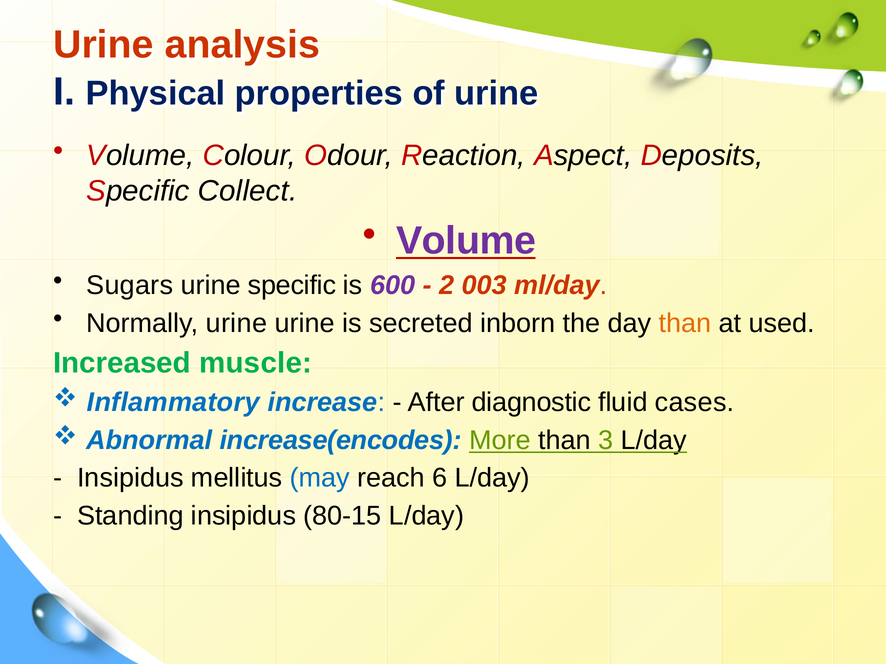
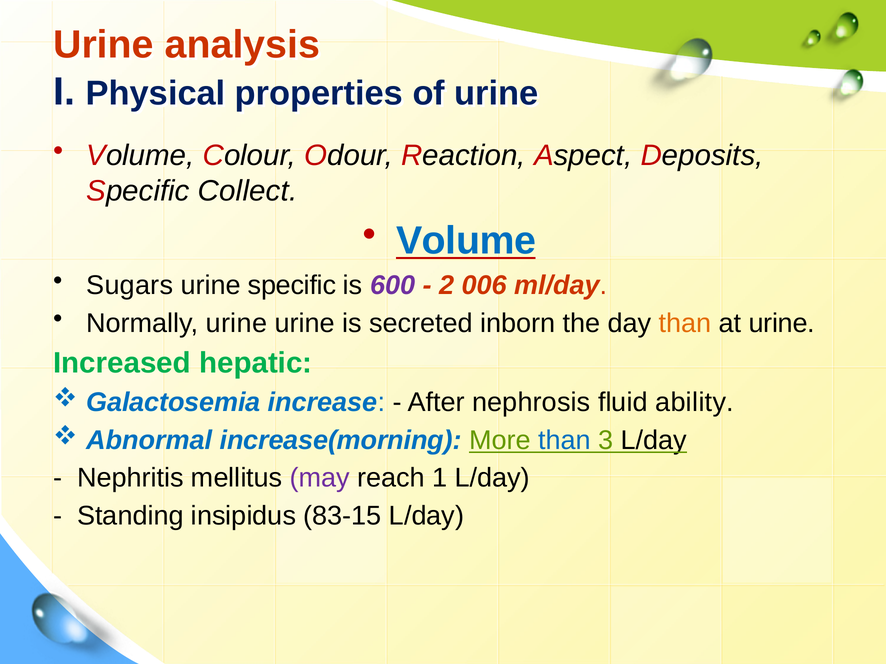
Volume colour: purple -> blue (466, 241)
003: 003 -> 006 (484, 286)
at used: used -> urine (782, 323)
muscle: muscle -> hepatic (256, 363)
Inflammatory: Inflammatory -> Galactosemia (173, 403)
diagnostic: diagnostic -> nephrosis (531, 403)
cases: cases -> ability (695, 403)
increase(encodes: increase(encodes -> increase(morning (341, 440)
than colour: black -> blue (564, 440)
Insipidus: Insipidus -> Nephritis (130, 478)
may colour: blue -> purple (320, 478)
6: 6 -> 1 (440, 478)
80-15: 80-15 -> 83-15 (342, 516)
